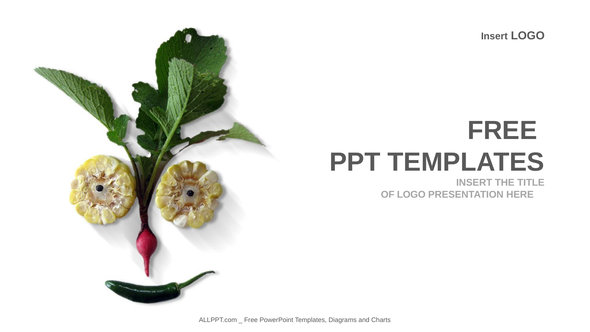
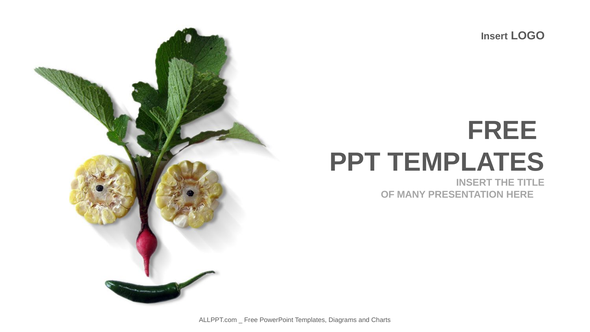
OF LOGO: LOGO -> MANY (411, 194)
